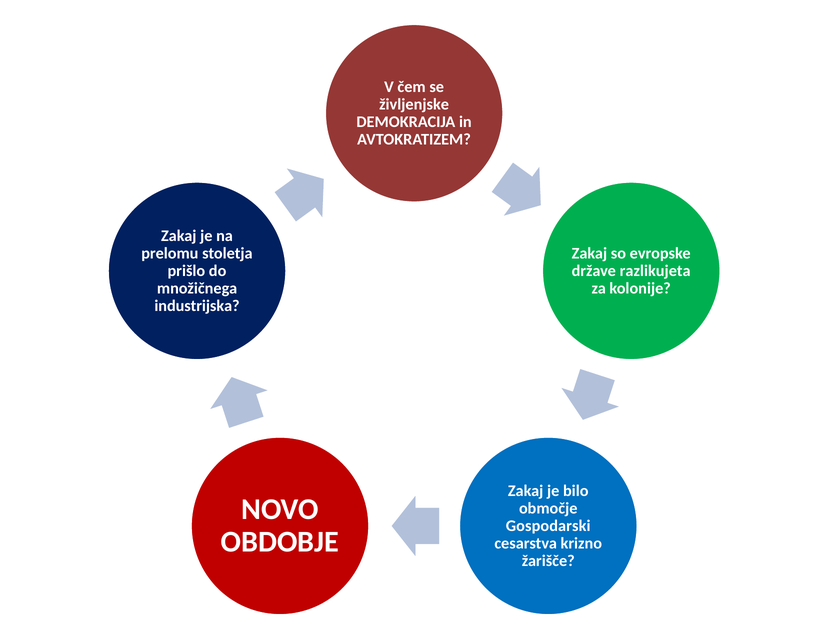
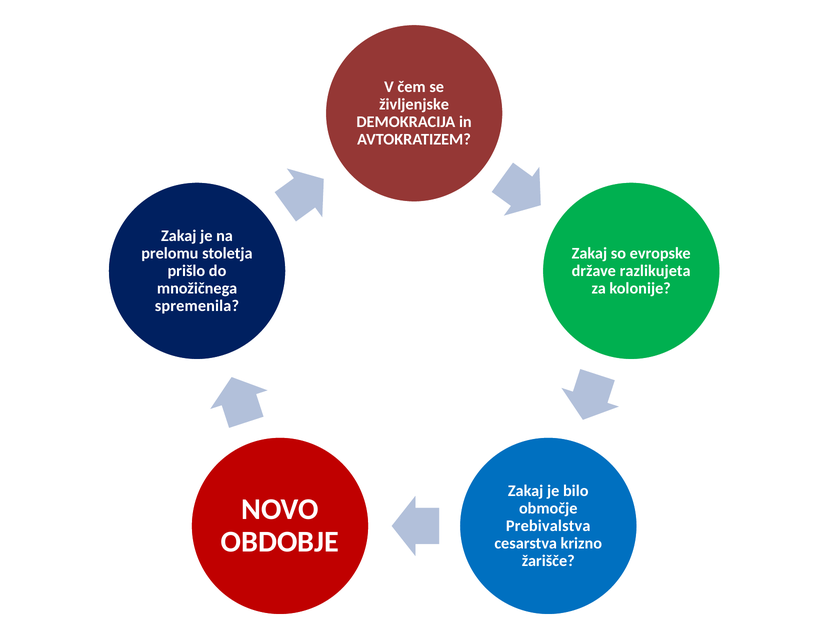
industrijska: industrijska -> spremenila (197, 306)
Gospodarski: Gospodarski -> Prebivalstva (548, 526)
